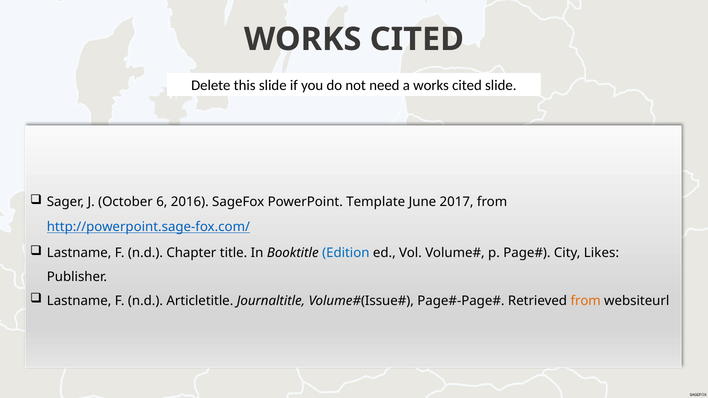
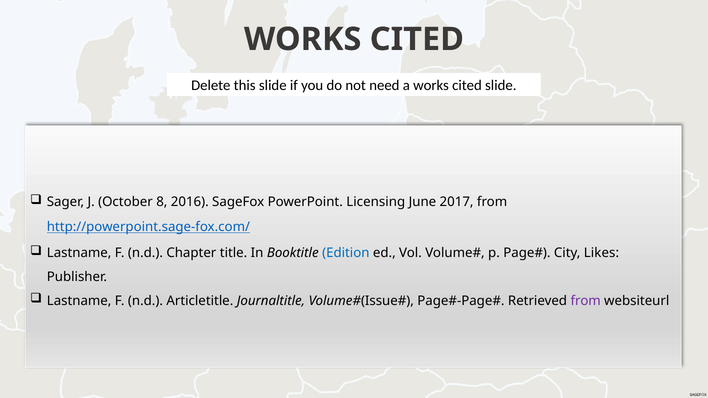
6: 6 -> 8 (162, 202)
Template: Template -> Licensing (376, 202)
from colour: orange -> purple (586, 301)
